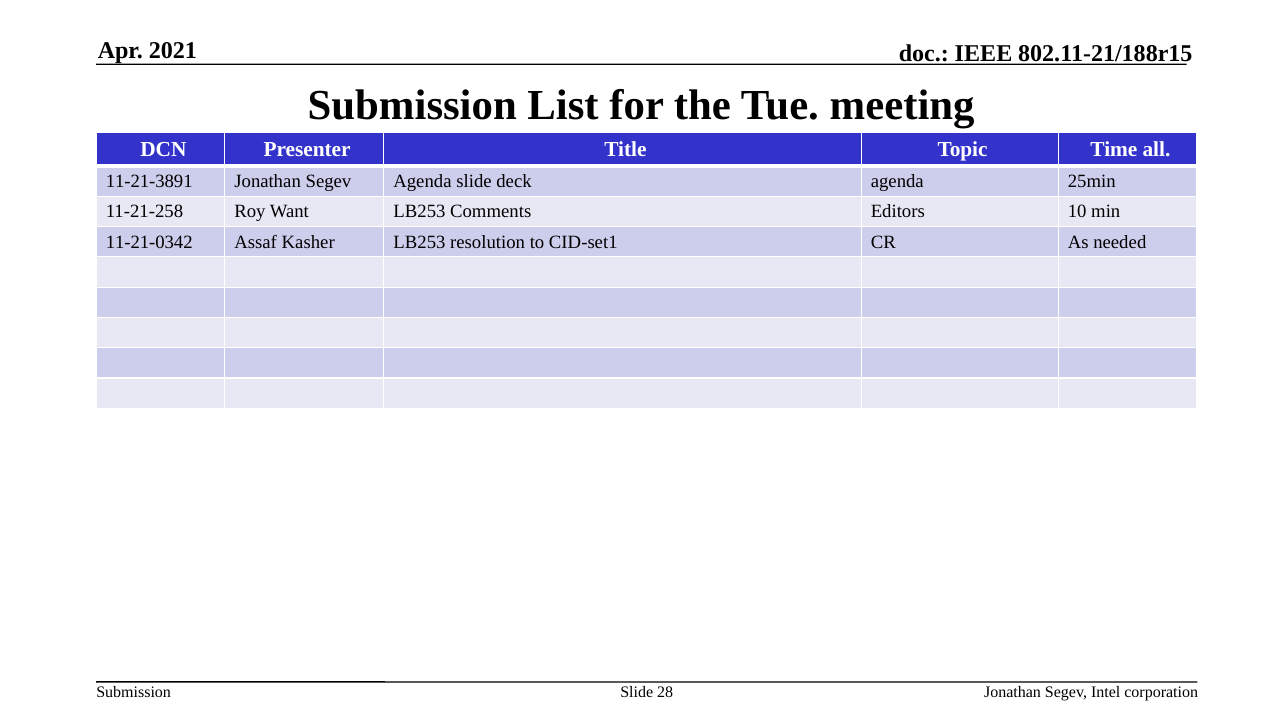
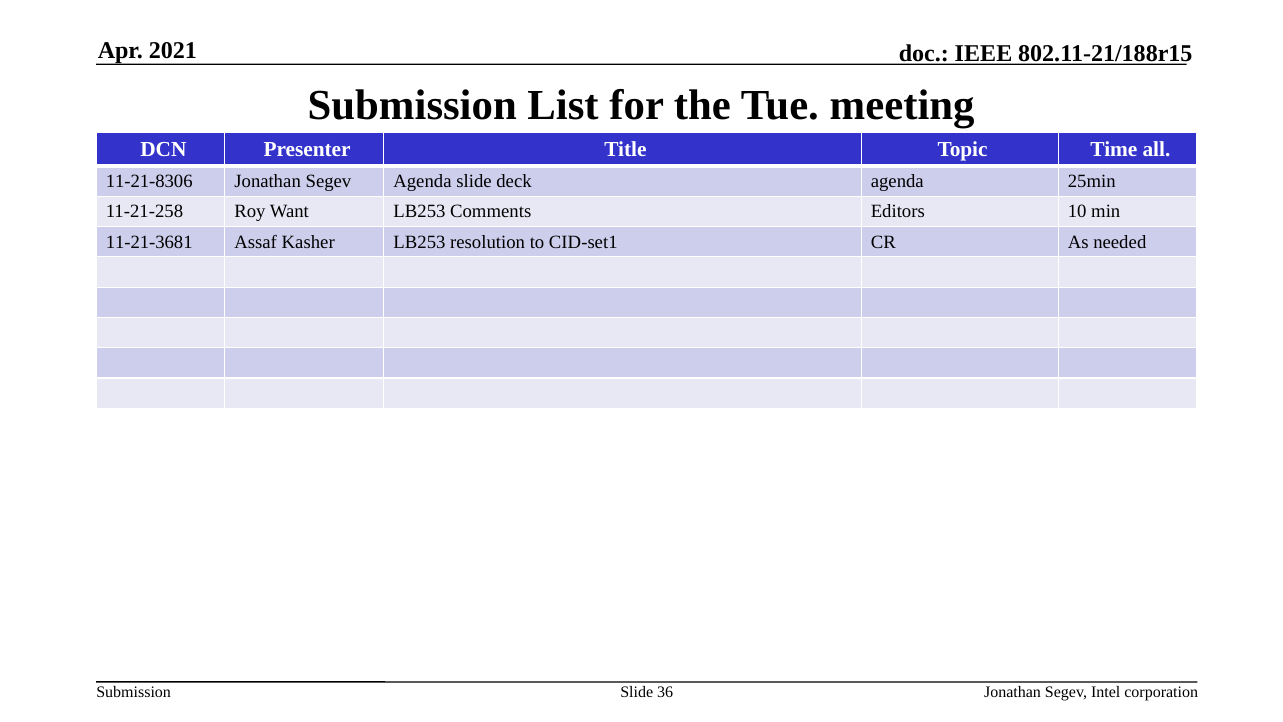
11-21-3891: 11-21-3891 -> 11-21-8306 (149, 181)
11-21-0342: 11-21-0342 -> 11-21-3681 (149, 242)
28: 28 -> 36 (665, 692)
